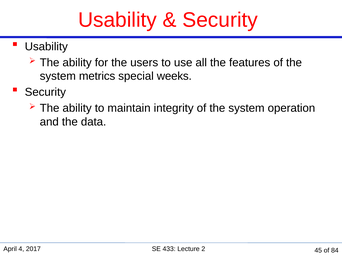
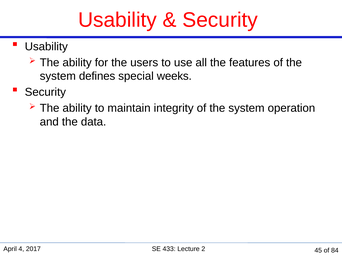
metrics: metrics -> defines (97, 76)
